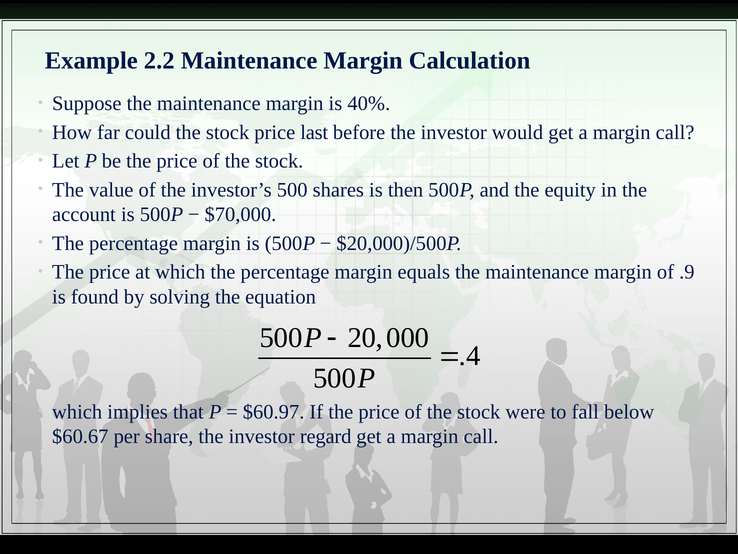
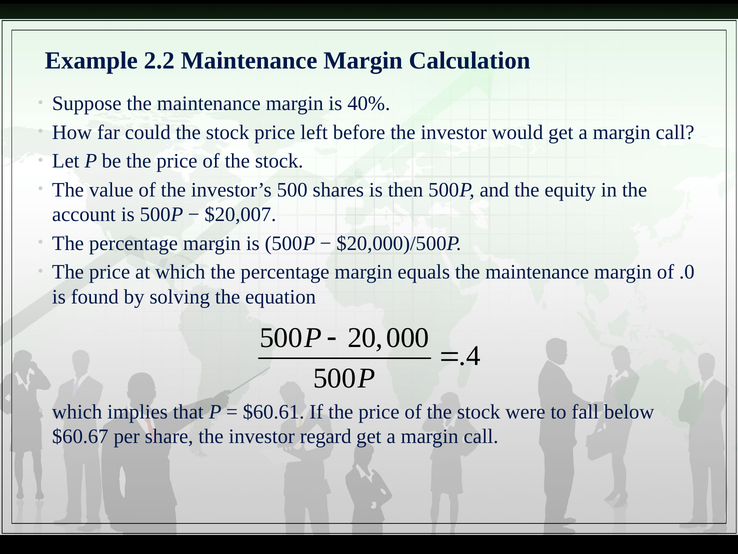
last: last -> left (314, 132)
$70,000: $70,000 -> $20,007 (240, 214)
.9: .9 -> .0 (687, 272)
$60.97: $60.97 -> $60.61 (274, 411)
